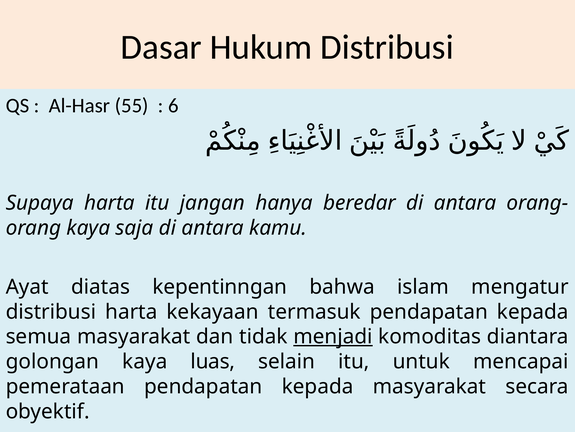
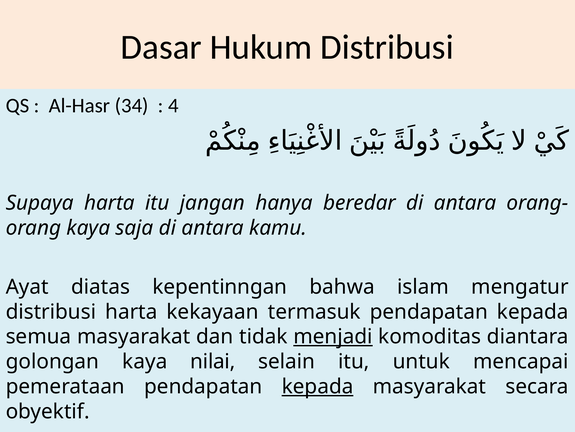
55: 55 -> 34 (132, 106)
6: 6 -> 4 (173, 106)
luas: luas -> nilai (213, 361)
kepada underline: none -> present (318, 386)
